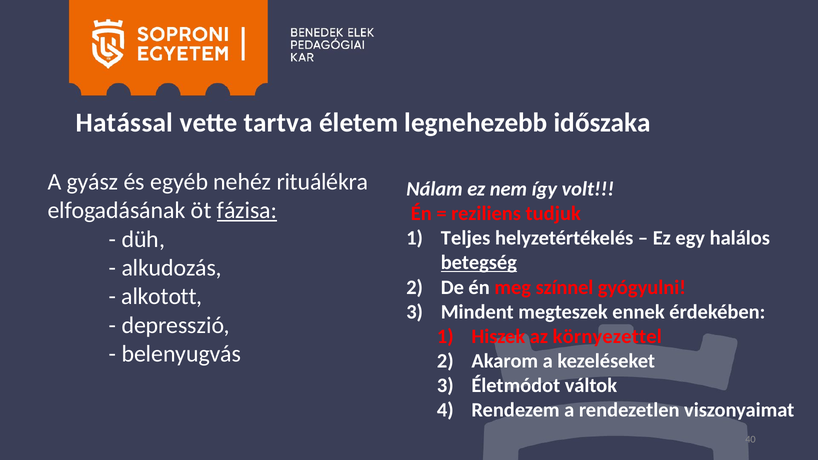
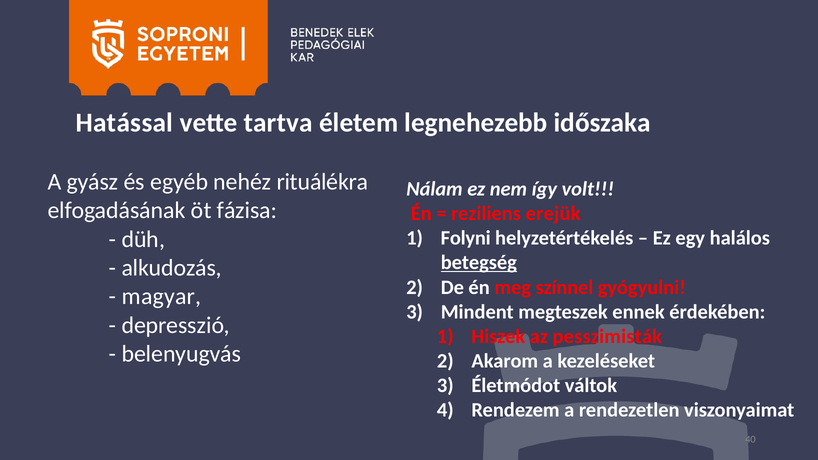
fázisa underline: present -> none (247, 211)
tudjuk: tudjuk -> erejük (553, 214)
Teljes: Teljes -> Folyni (466, 238)
alkotott: alkotott -> magyar (162, 297)
környezettel: környezettel -> pesszimisták (607, 336)
